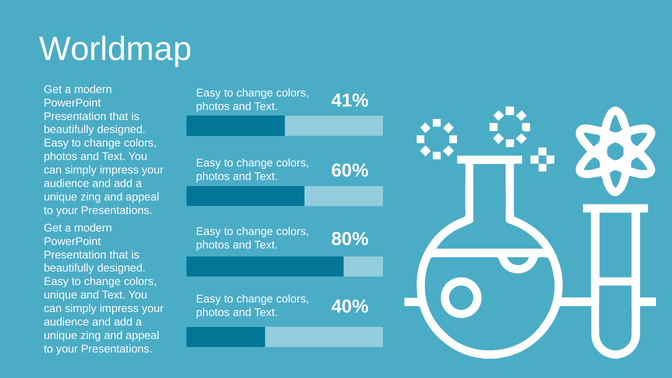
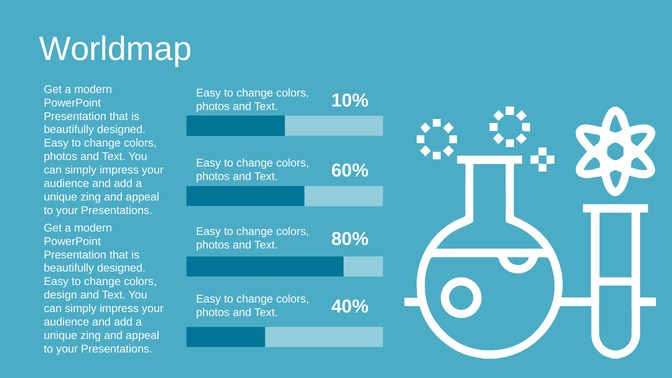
41%: 41% -> 10% (350, 101)
unique: unique -> design (60, 295)
